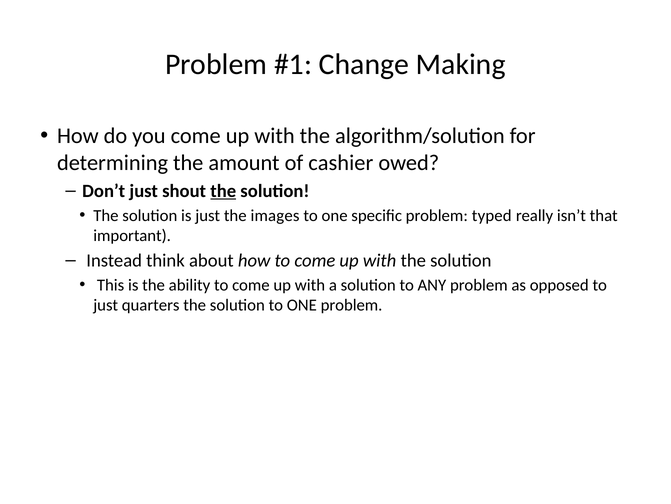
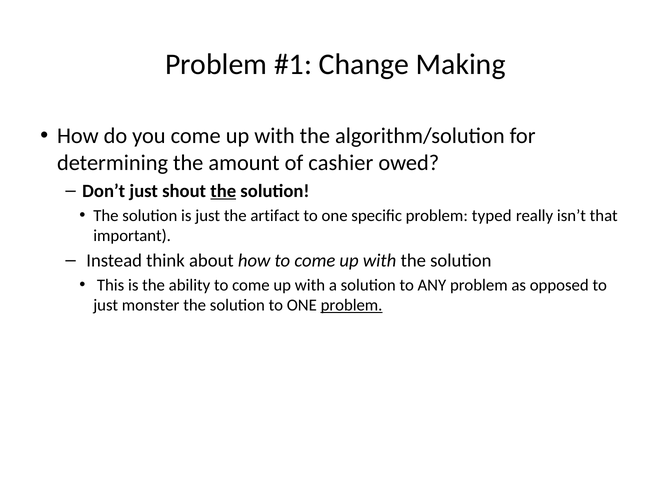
images: images -> artifact (275, 215)
quarters: quarters -> monster (151, 305)
problem underline: none -> present (352, 305)
